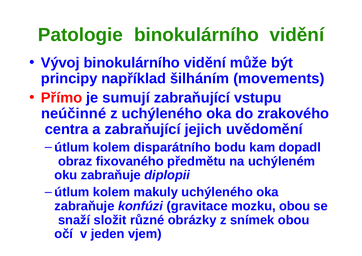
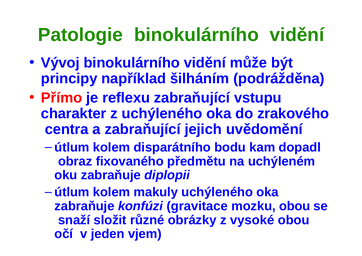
movements: movements -> podrážděna (279, 79)
sumují: sumují -> reflexu (126, 98)
neúčinné: neúčinné -> charakter (74, 114)
snímek: snímek -> vysoké (252, 220)
